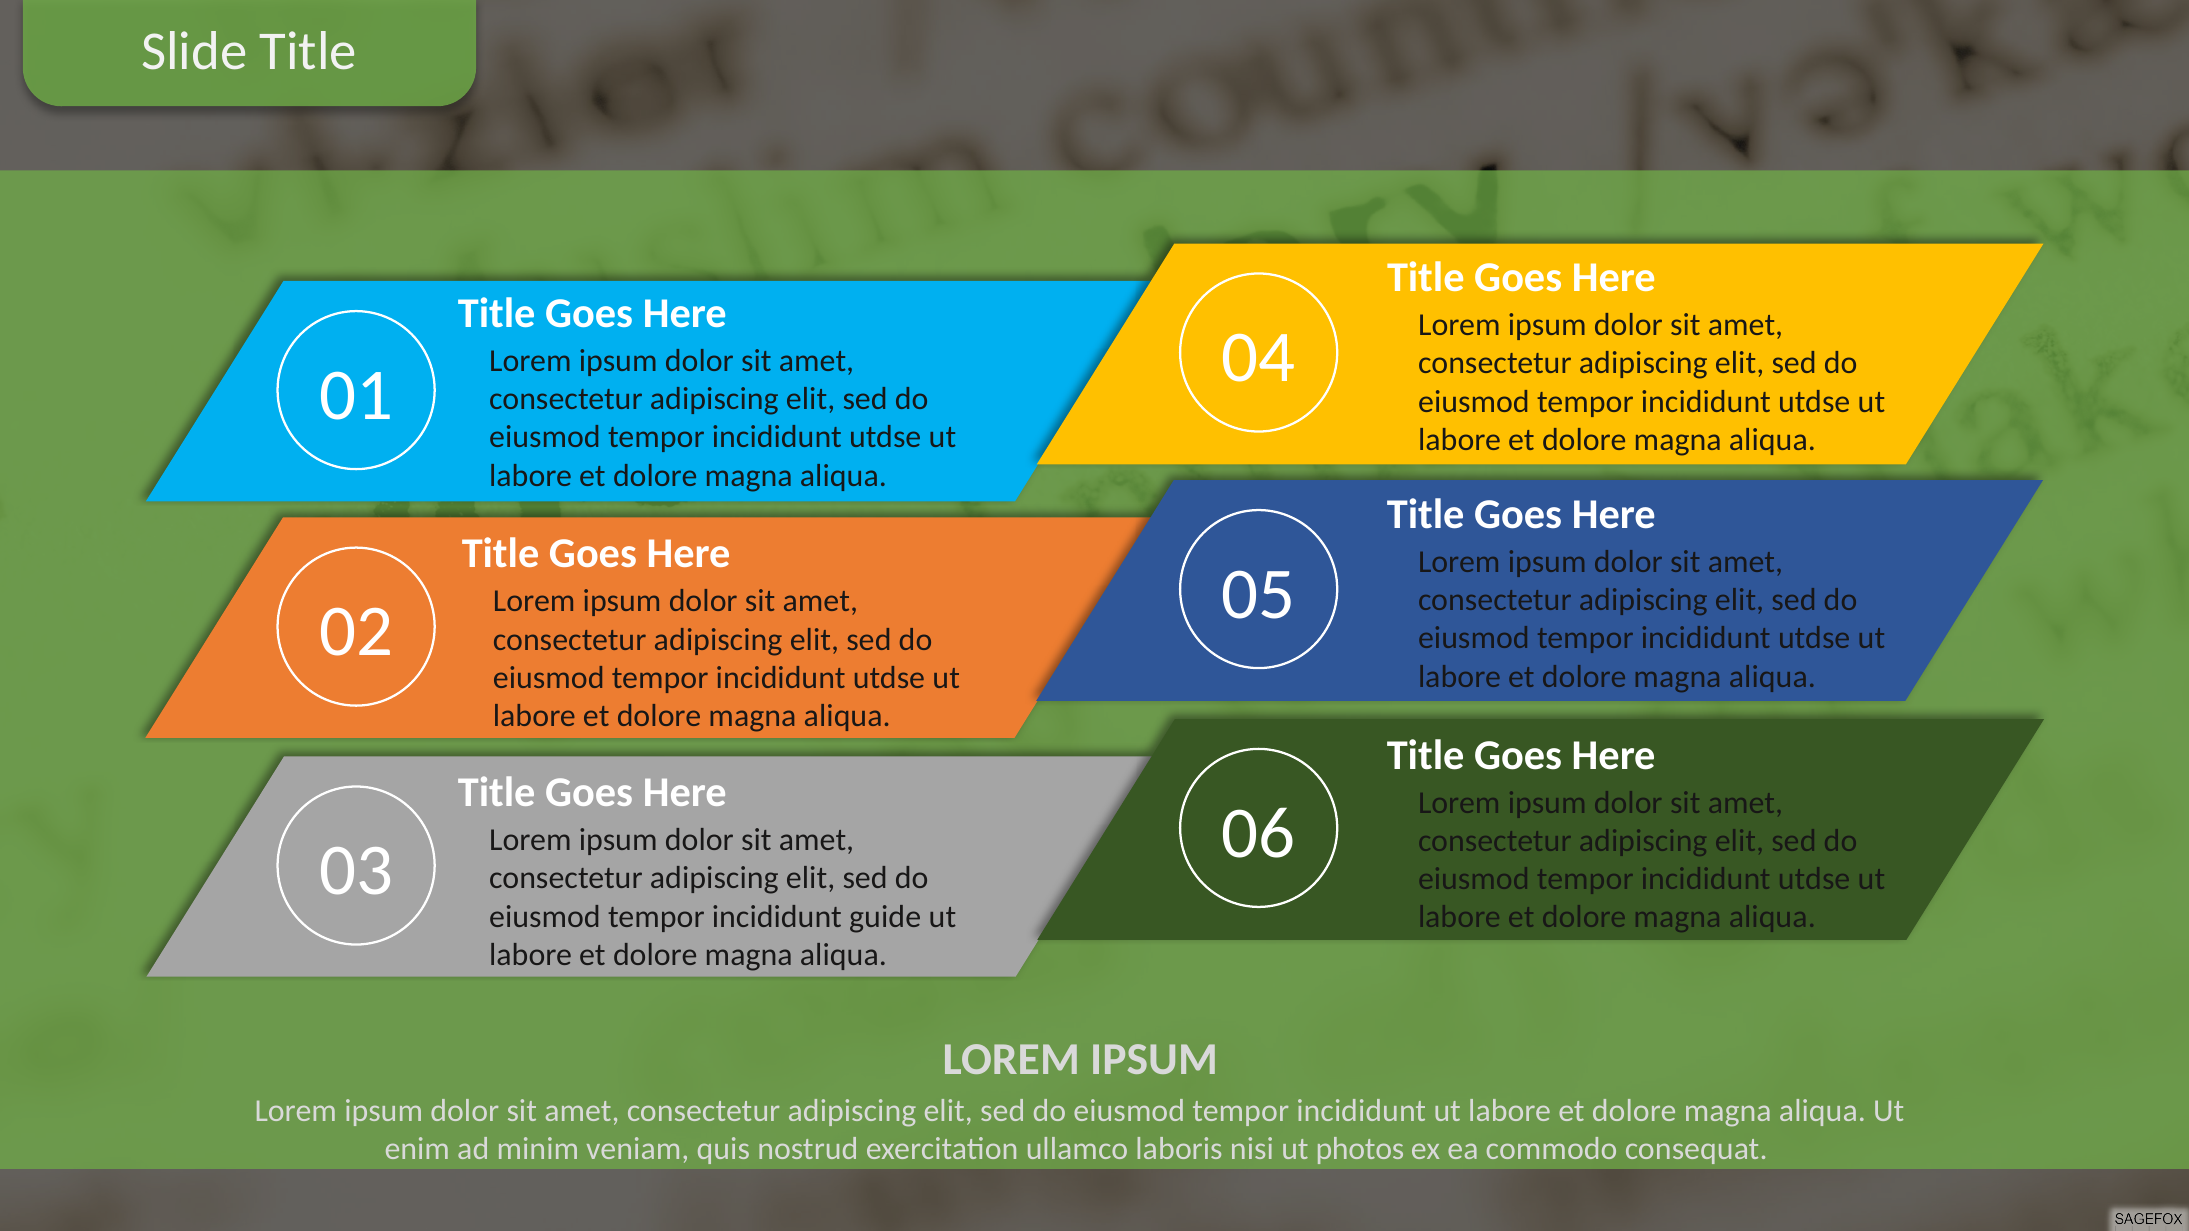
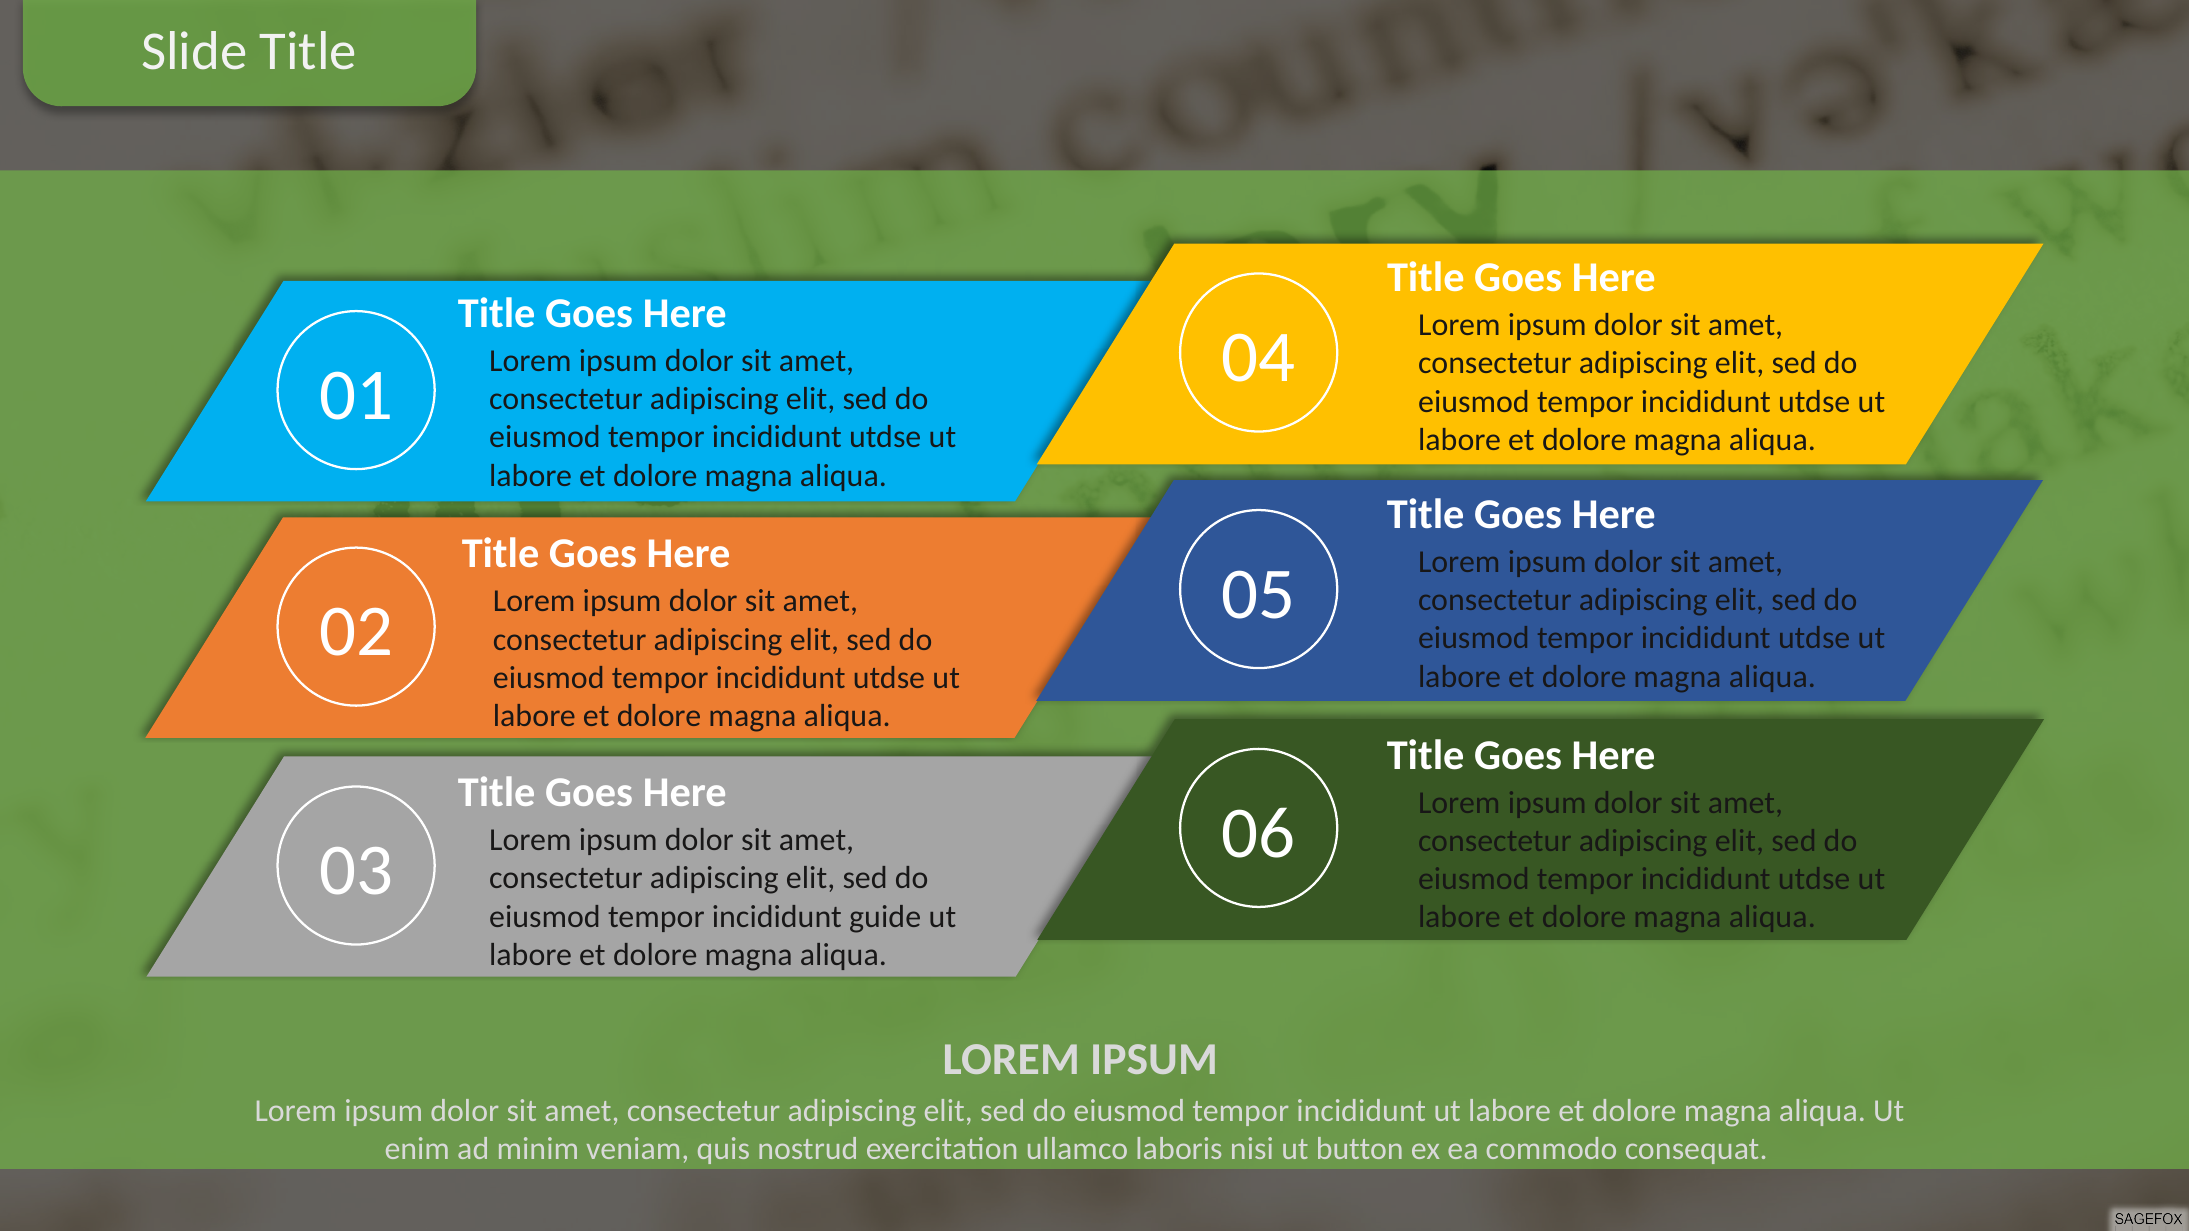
photos: photos -> button (1360, 1150)
